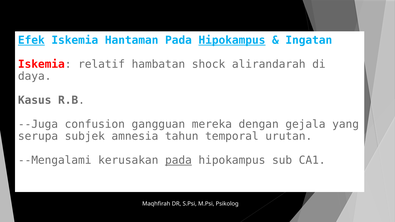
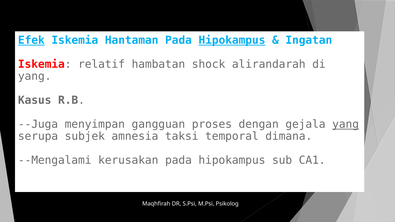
daya: daya -> yang (35, 76)
confusion: confusion -> menyimpan (95, 124)
mereka: mereka -> proses (212, 124)
yang underline: none -> present (346, 124)
tahun: tahun -> taksi (182, 136)
urutan: urutan -> dimana (289, 136)
pada underline: present -> none (178, 160)
